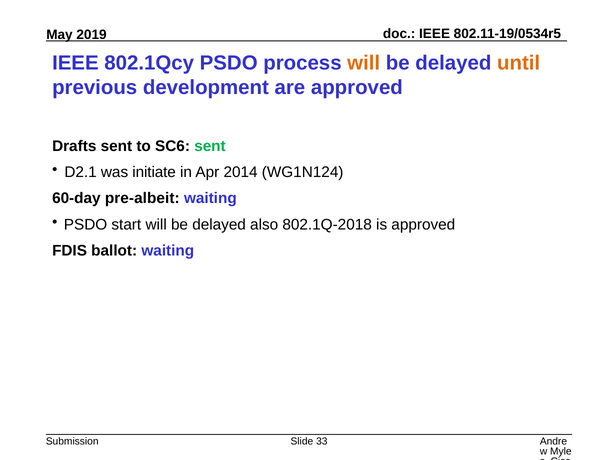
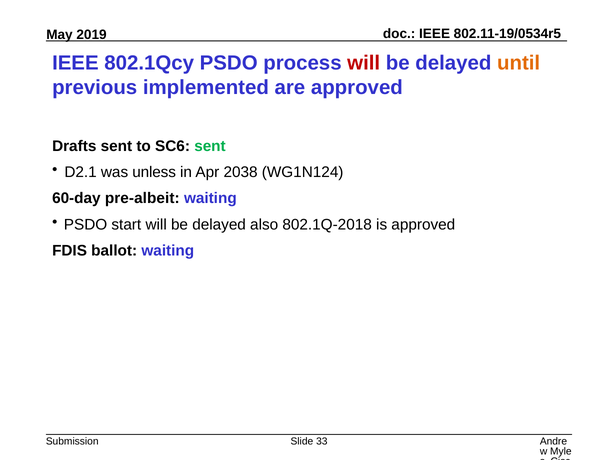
will colour: orange -> red (364, 63)
development: development -> implemented (206, 87)
initiate: initiate -> unless (154, 172)
2014: 2014 -> 2038 (241, 172)
